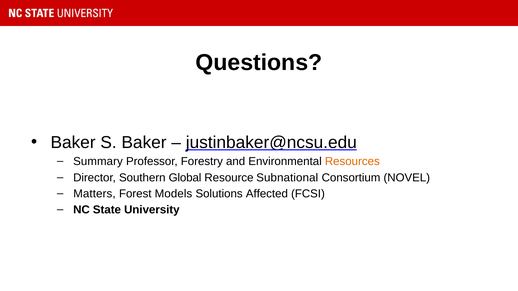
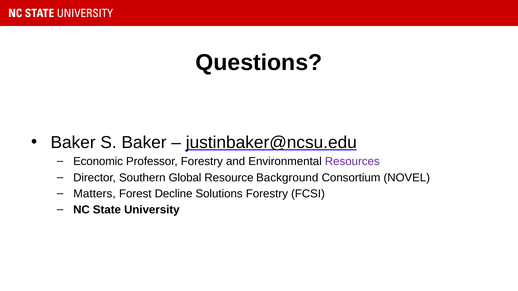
Summary: Summary -> Economic (98, 162)
Resources colour: orange -> purple (352, 162)
Subnational: Subnational -> Background (287, 178)
Models: Models -> Decline (174, 194)
Solutions Affected: Affected -> Forestry (267, 194)
